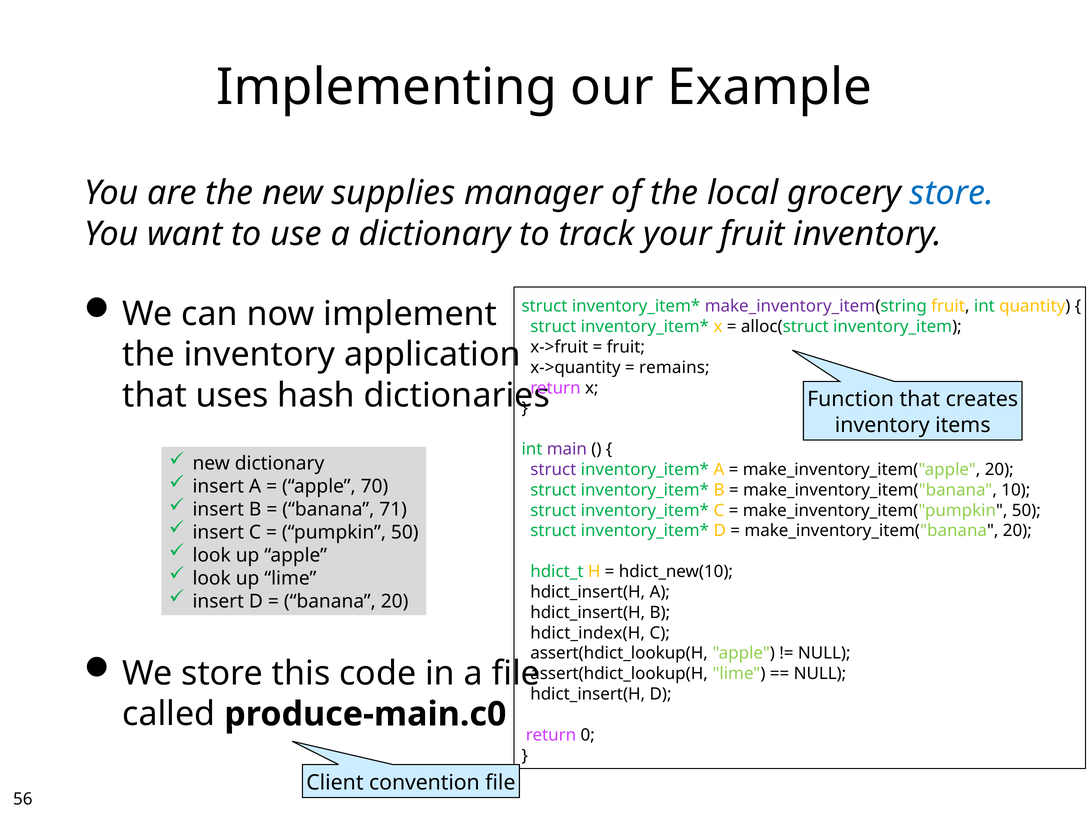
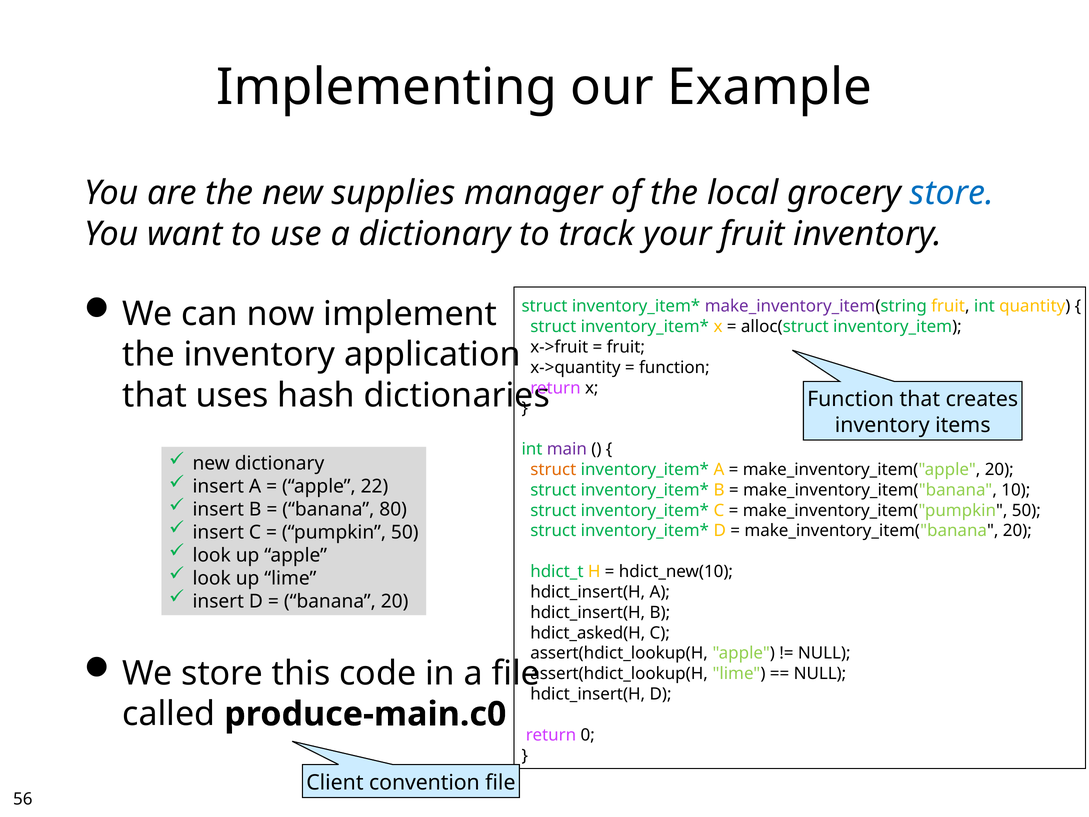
remains: remains -> function (674, 367)
struct colour: purple -> orange (553, 469)
70: 70 -> 22 (374, 486)
71: 71 -> 80 (393, 509)
hdict_index(H: hdict_index(H -> hdict_asked(H (588, 633)
